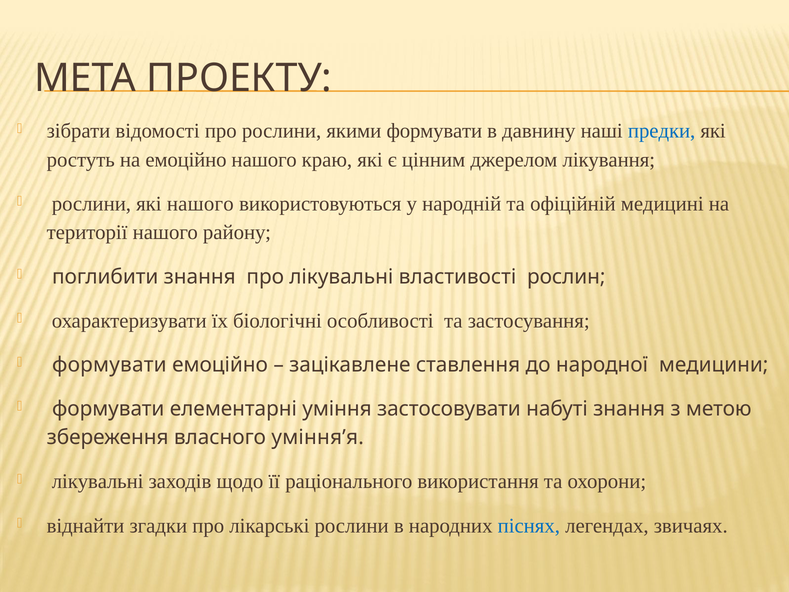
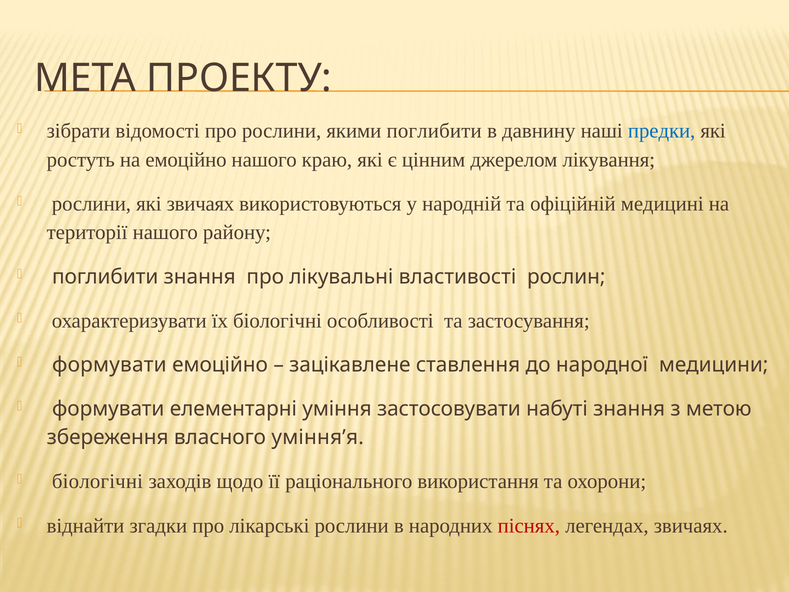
якими формувати: формувати -> поглибити (434, 131)
які нашого: нашого -> звичаях (200, 204)
лікувальні: лікувальні -> біологічні (97, 481)
піснях colour: blue -> red (529, 525)
